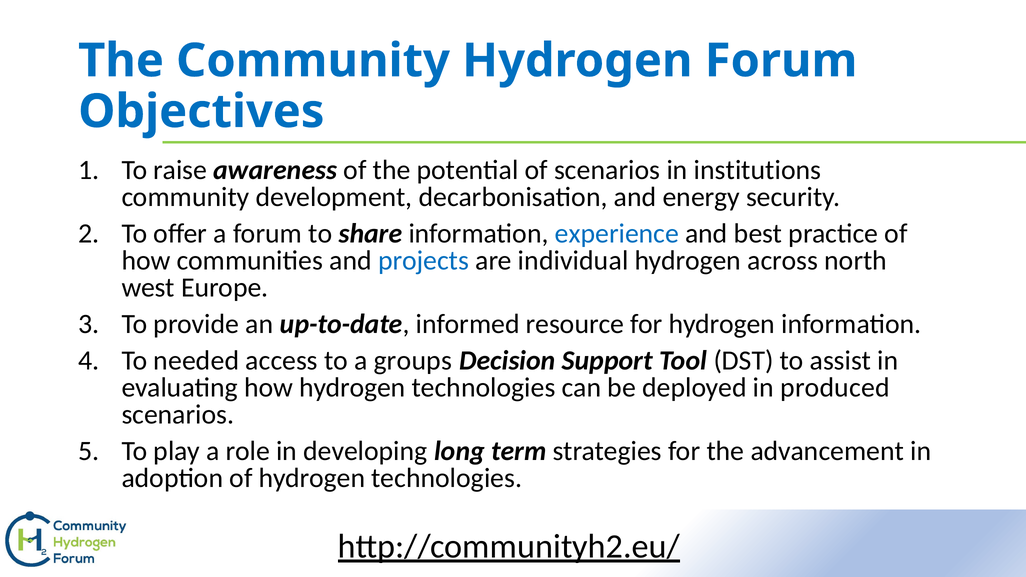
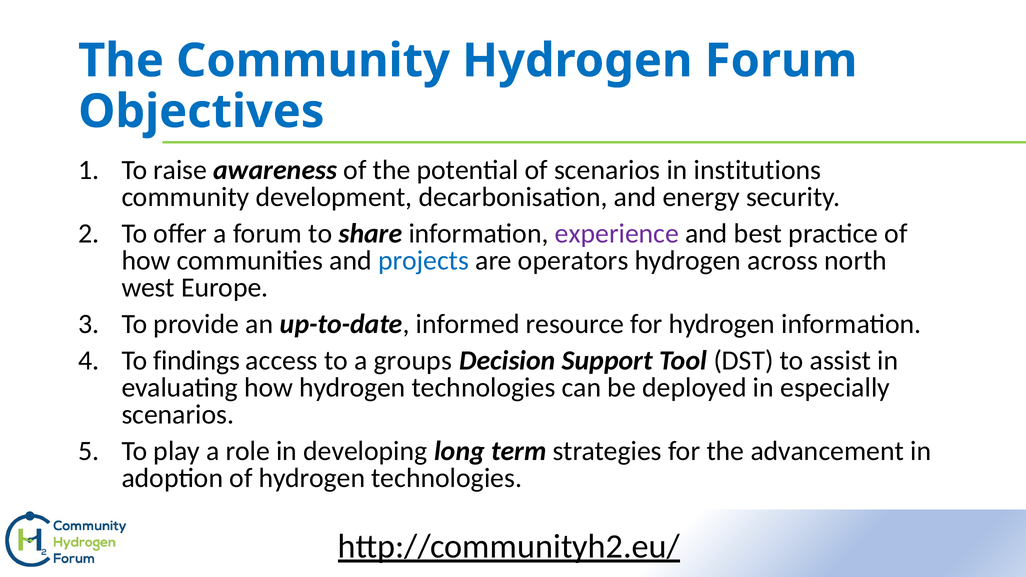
experience colour: blue -> purple (617, 233)
individual: individual -> operators (573, 260)
needed: needed -> findings (196, 361)
produced: produced -> especially (835, 388)
